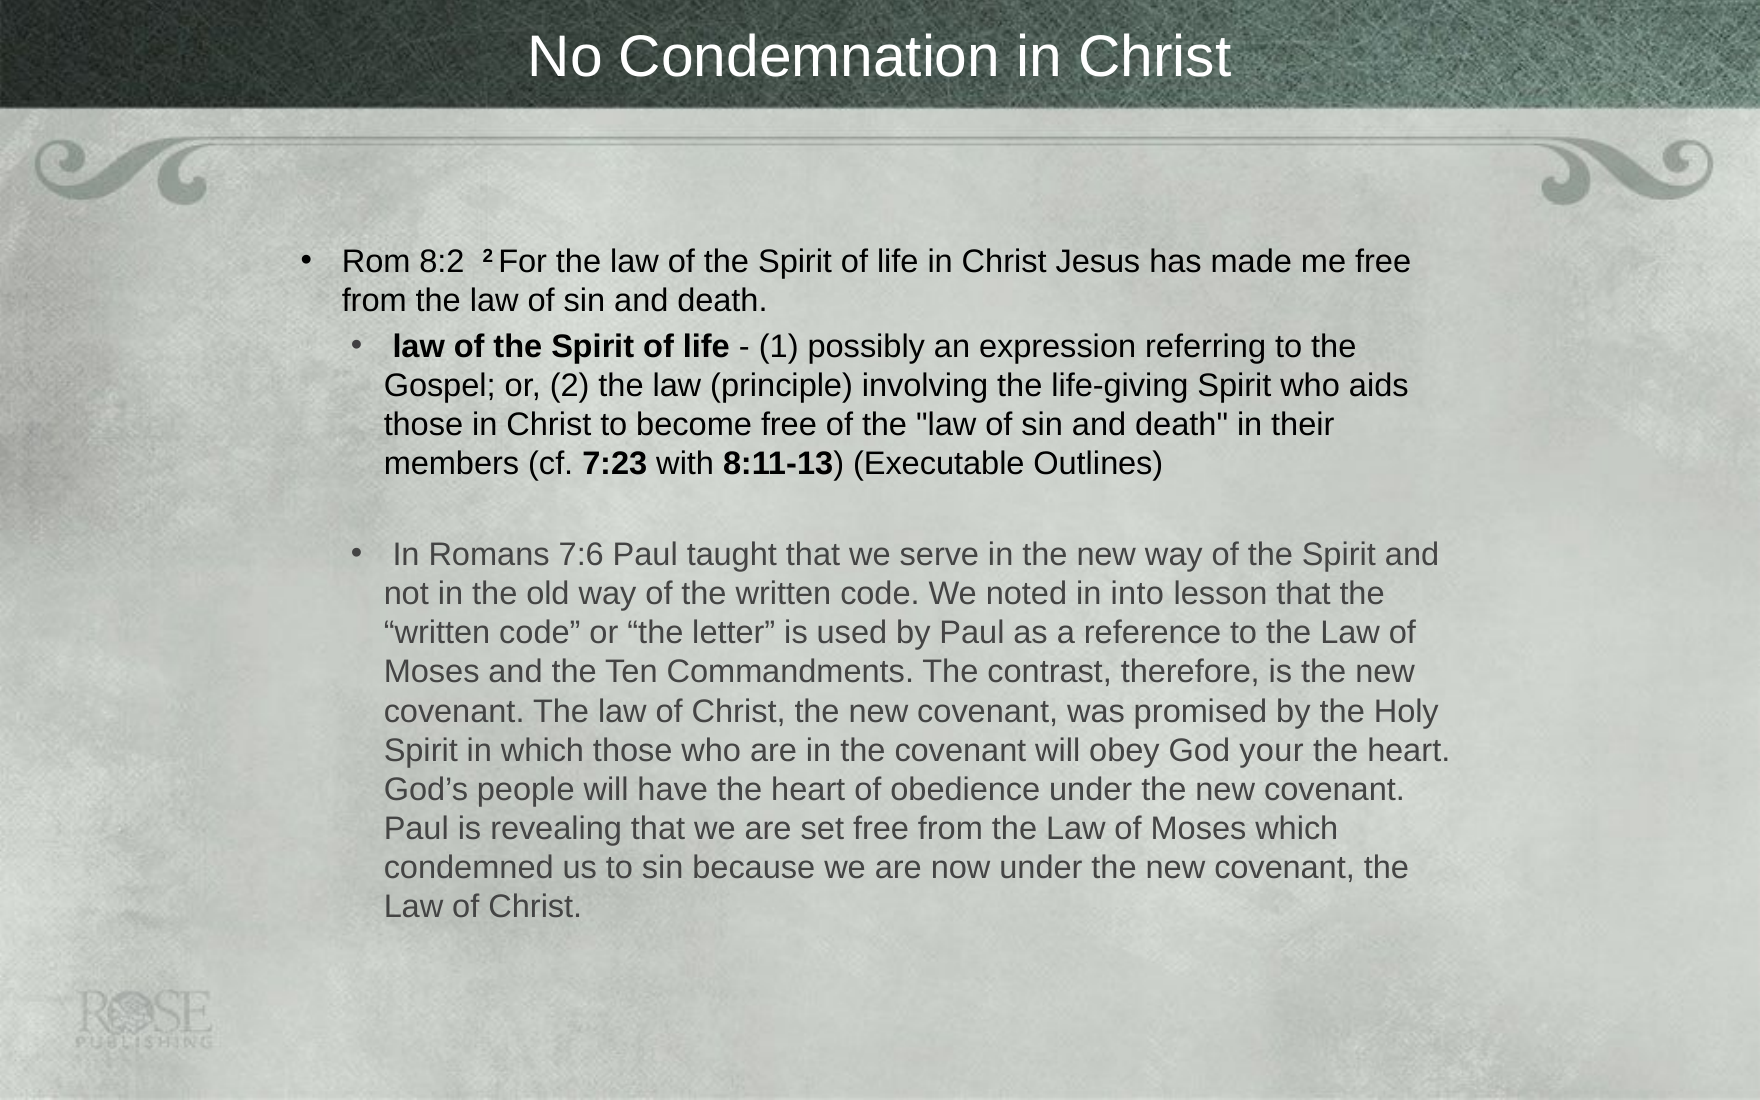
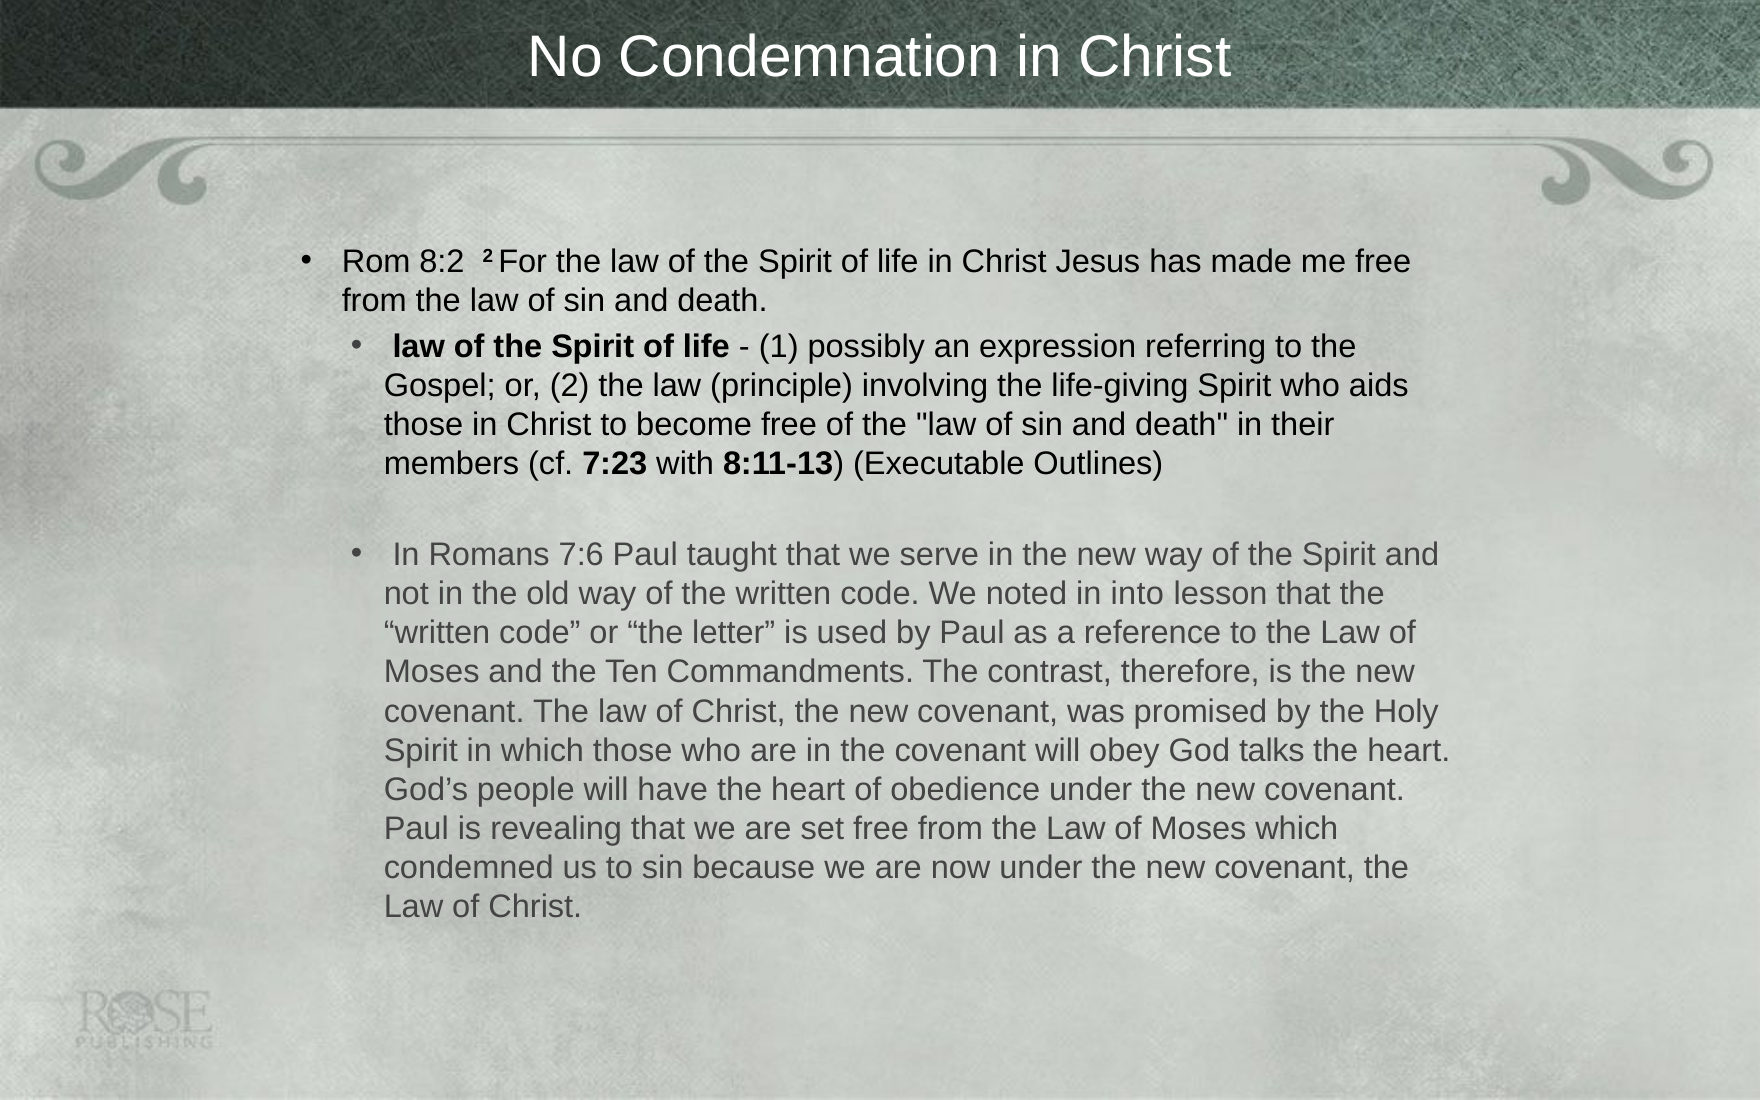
your: your -> talks (1272, 750)
